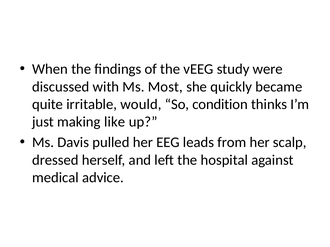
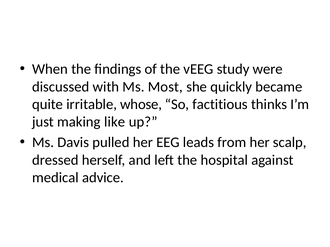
would: would -> whose (141, 104)
condition: condition -> factitious (220, 104)
